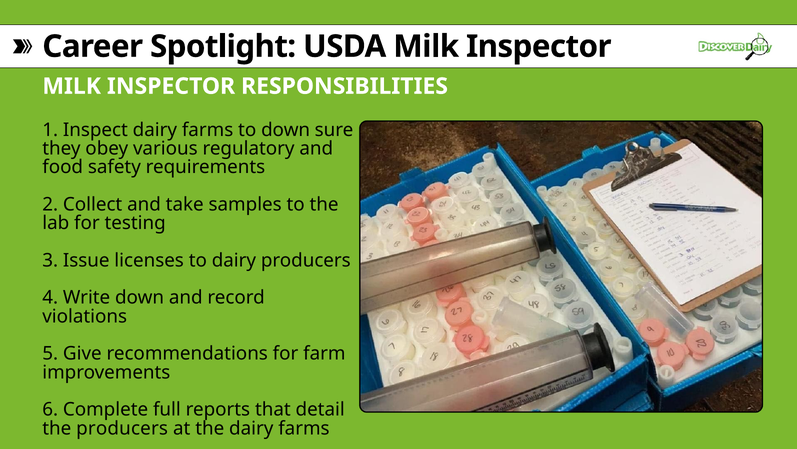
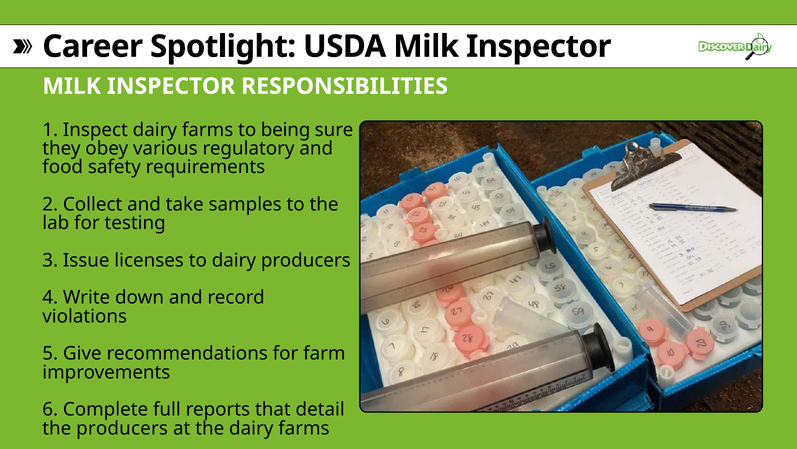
to down: down -> being (286, 130)
